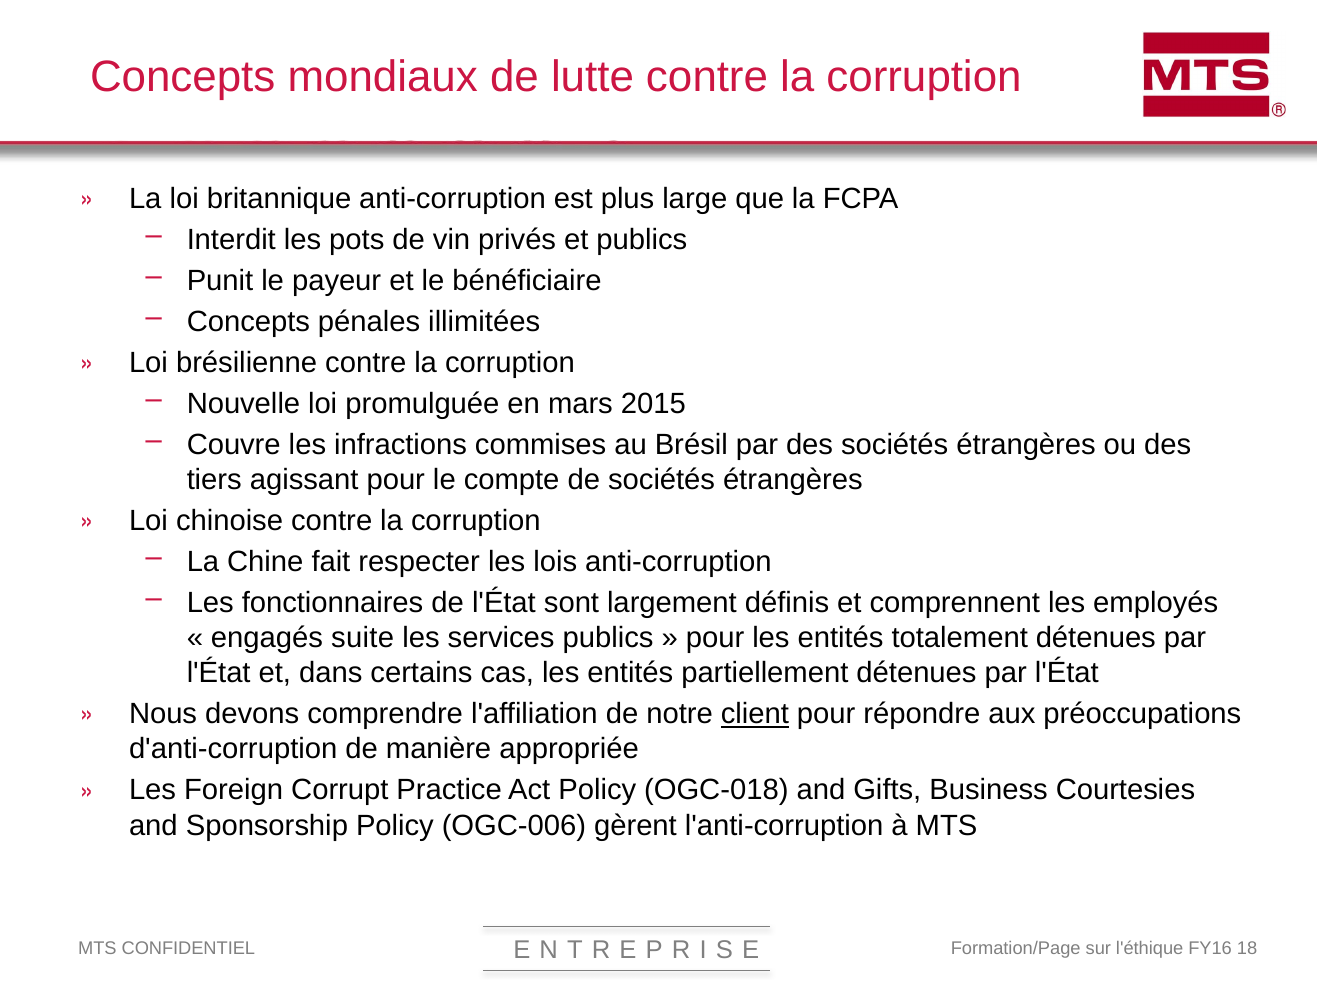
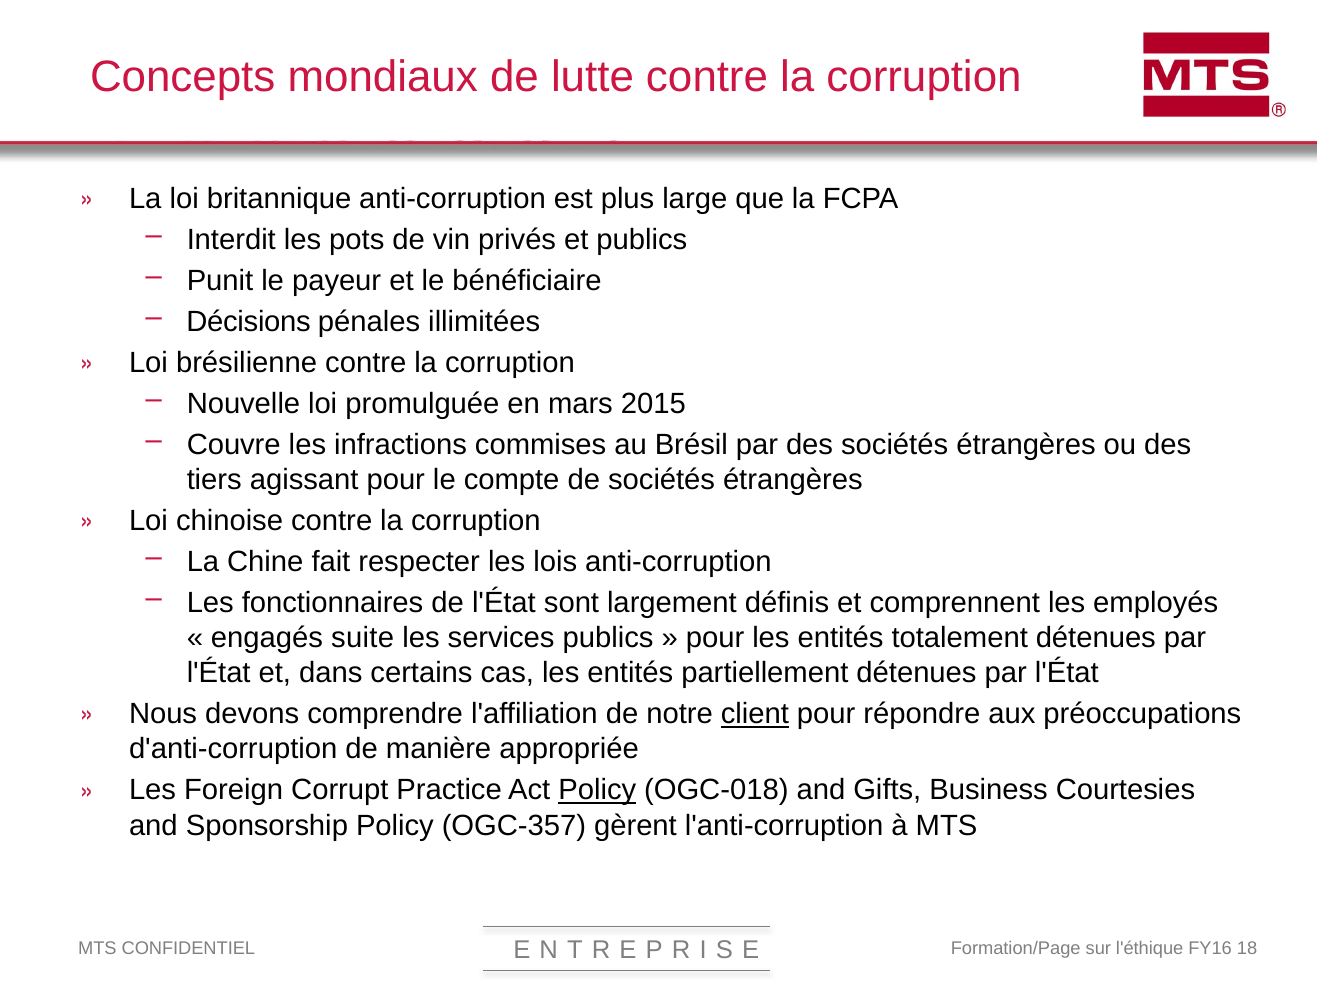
Concepts: Concepts -> Décisions (249, 322)
Policy underline: none -> present (597, 790)
OGC-006: OGC-006 -> OGC-357 (514, 825)
